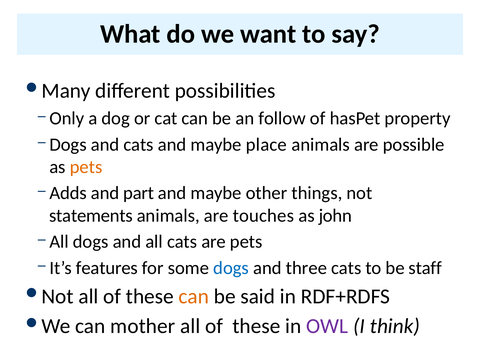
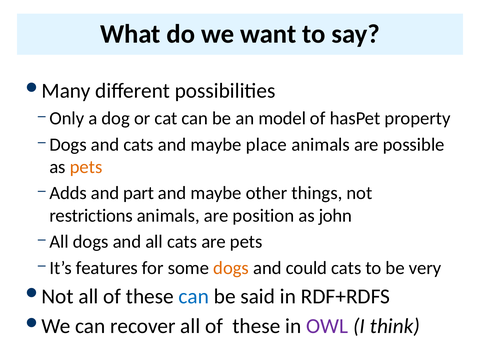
follow: follow -> model (282, 118)
statements: statements -> restrictions (91, 216)
touches: touches -> position (263, 216)
dogs colour: blue -> orange (231, 268)
three: three -> could (306, 268)
staff: staff -> very (425, 268)
can colour: orange -> blue (194, 296)
mother: mother -> recover (143, 326)
